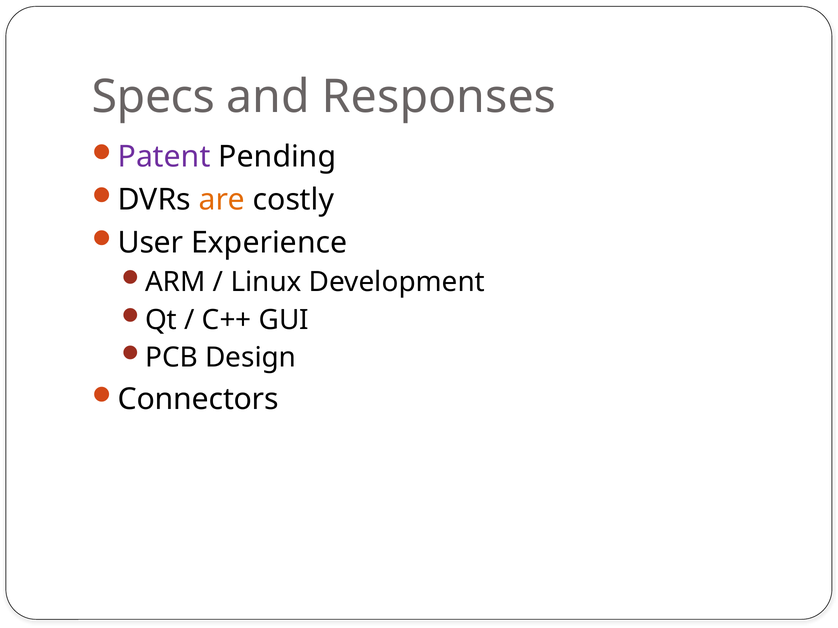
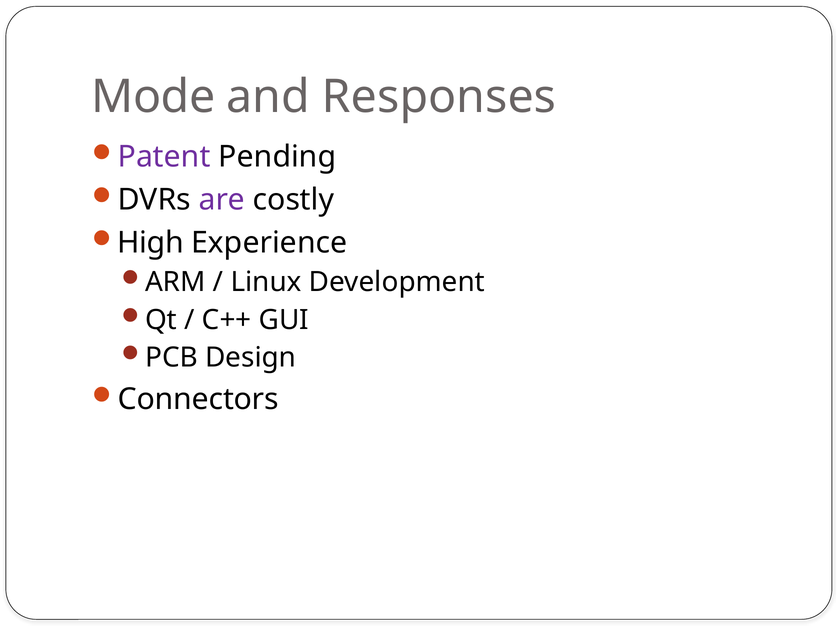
Specs: Specs -> Mode (153, 97)
are colour: orange -> purple (222, 200)
User: User -> High (151, 243)
